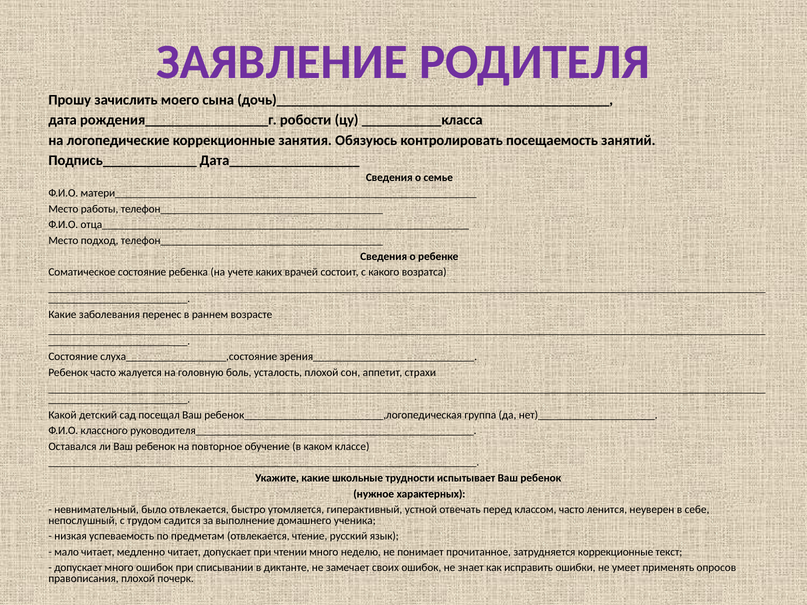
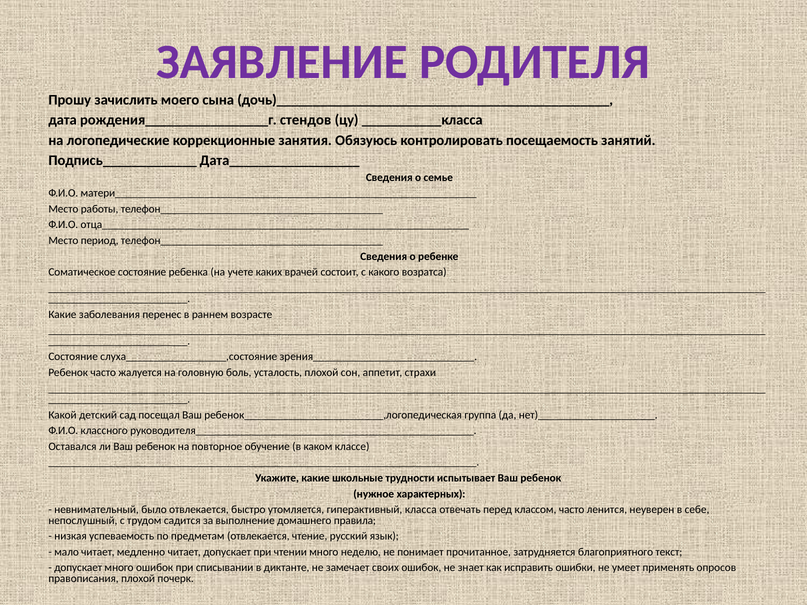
робости: робости -> стендов (306, 120)
подход: подход -> период (100, 241)
устной: устной -> класса (421, 510)
ученика: ученика -> правила (355, 521)
затрудняется коррекционные: коррекционные -> благоприятного (616, 552)
